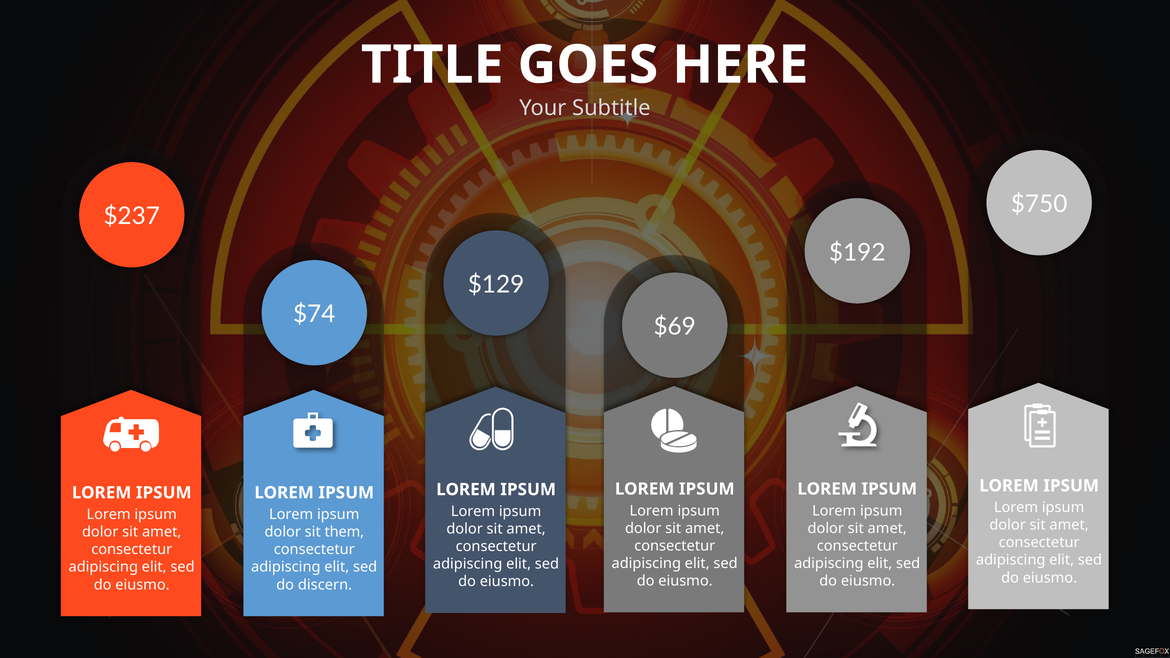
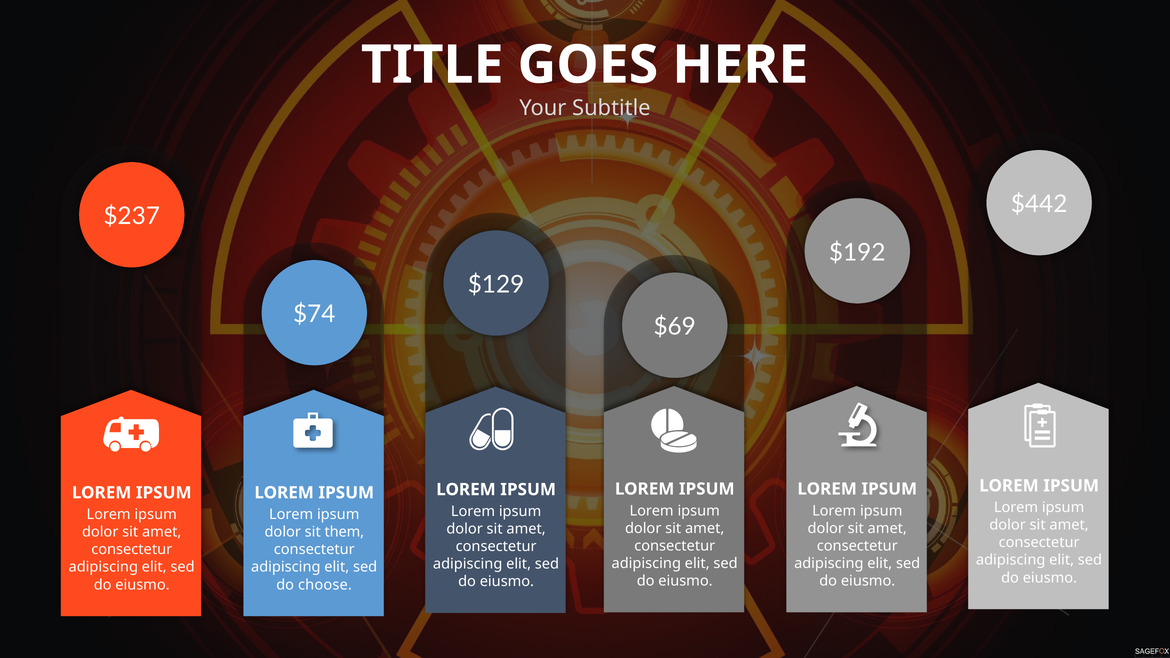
$750: $750 -> $442 (1039, 204)
discern: discern -> choose (325, 585)
